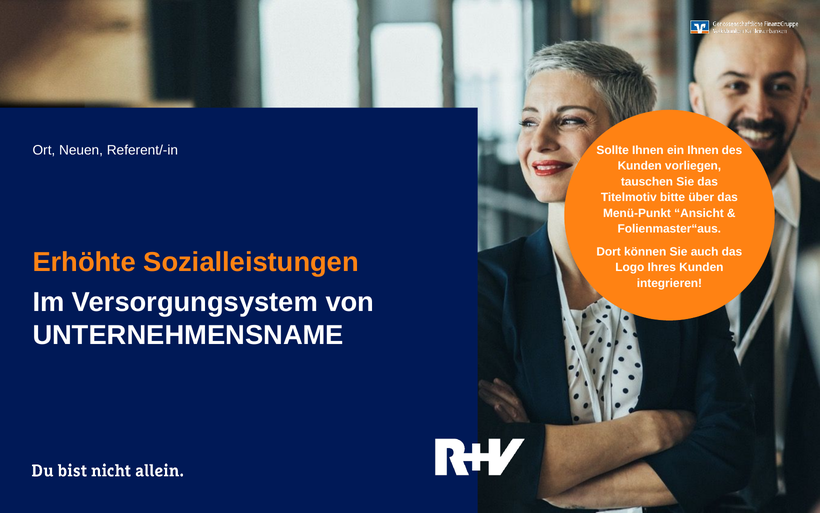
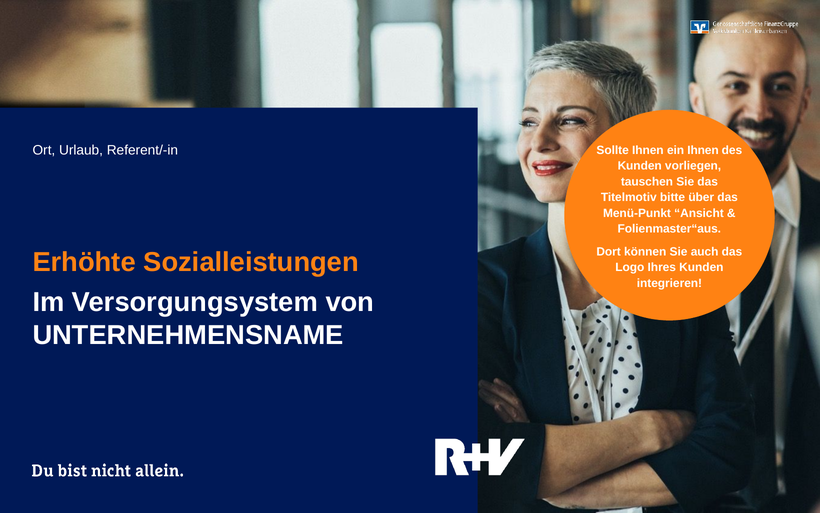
Neuen: Neuen -> Urlaub (81, 150)
